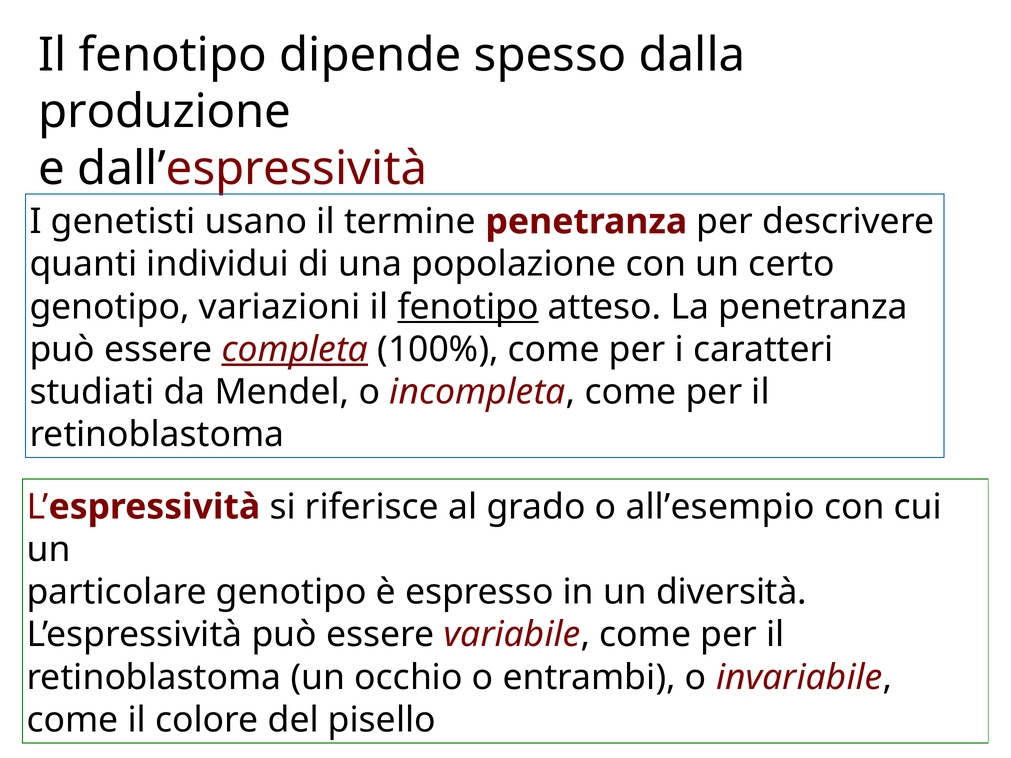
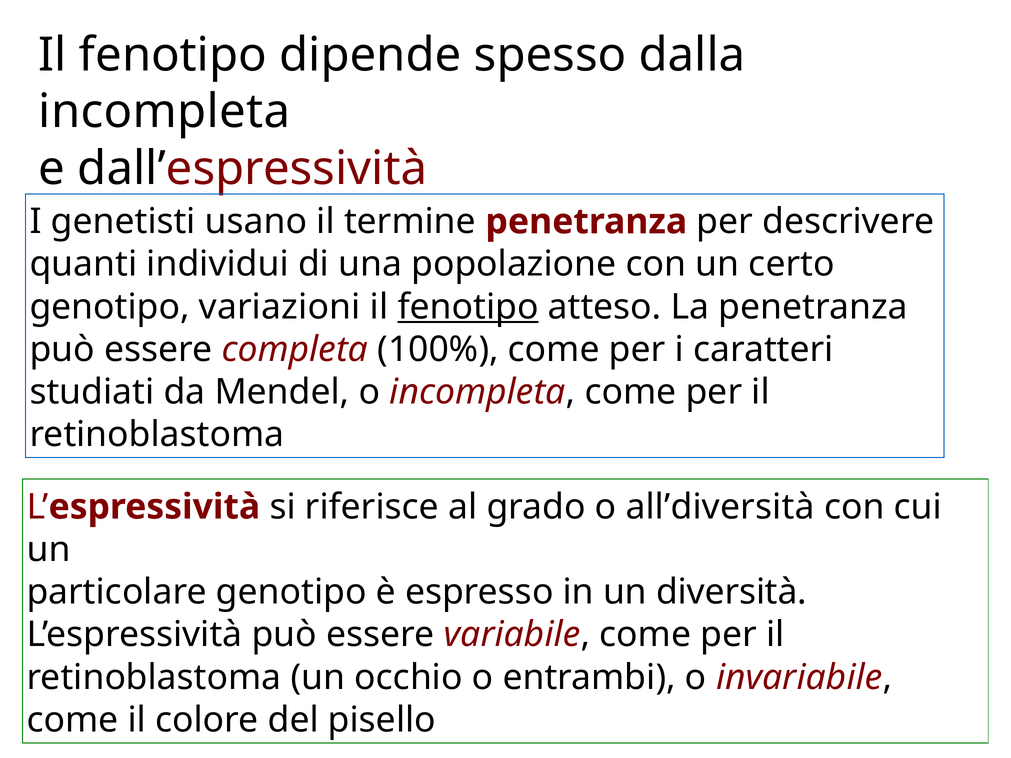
produzione: produzione -> incompleta (164, 112)
completa underline: present -> none (295, 350)
all’esempio: all’esempio -> all’diversità (720, 507)
